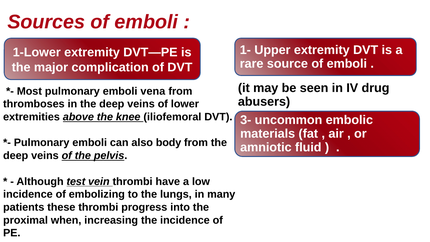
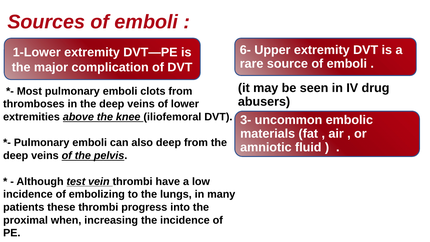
1-: 1- -> 6- (245, 50)
vena: vena -> clots (153, 91)
also body: body -> deep (169, 143)
